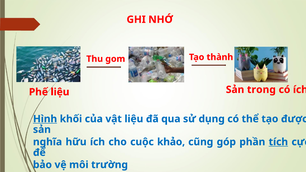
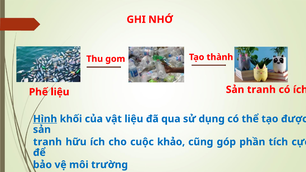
trong: trong -> tranh (261, 90)
nghĩa: nghĩa -> tranh (48, 142)
tích underline: present -> none (278, 142)
